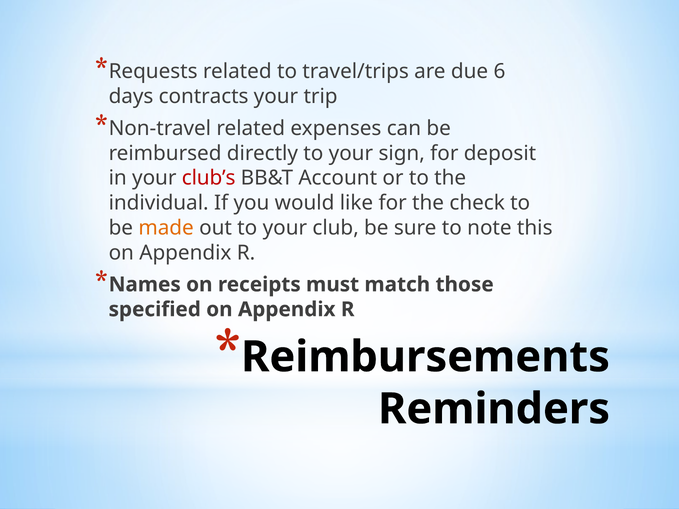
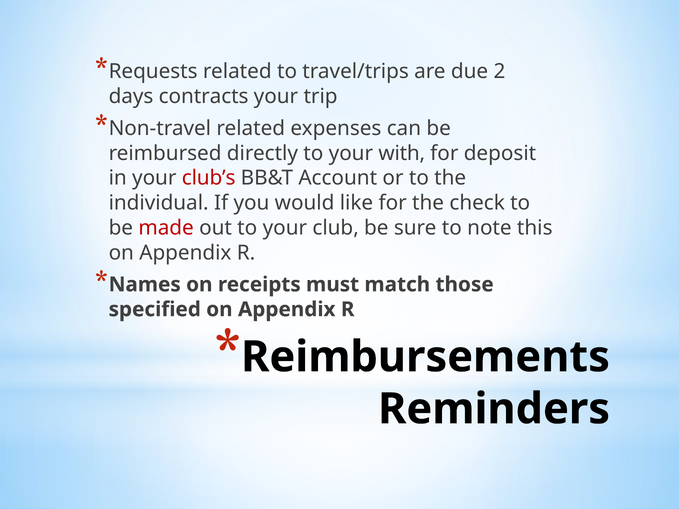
6: 6 -> 2 (499, 72)
sign: sign -> with (402, 153)
made colour: orange -> red (166, 228)
